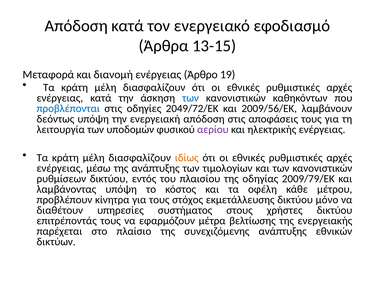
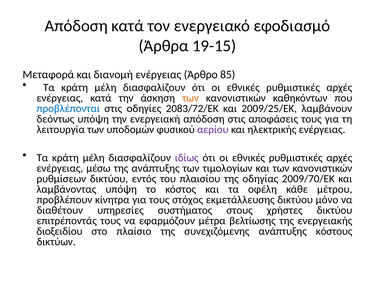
13-15: 13-15 -> 19-15 (214, 46)
19: 19 -> 85 (228, 75)
των colour: blue -> orange (191, 98)
2049/72/ΕΚ: 2049/72/ΕΚ -> 2083/72/ΕΚ (192, 109)
2009/56/ΕΚ: 2009/56/ΕΚ -> 2009/25/ΕΚ (269, 109)
ιδίως colour: orange -> purple (187, 158)
2009/79/ΕΚ: 2009/79/ΕΚ -> 2009/70/ΕΚ (308, 179)
παρέχεται: παρέχεται -> διοξειδίου (59, 231)
εθνικών: εθνικών -> κόστους (334, 231)
